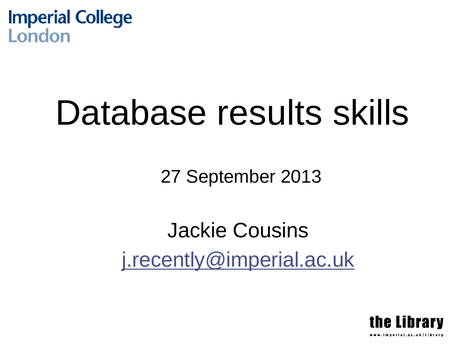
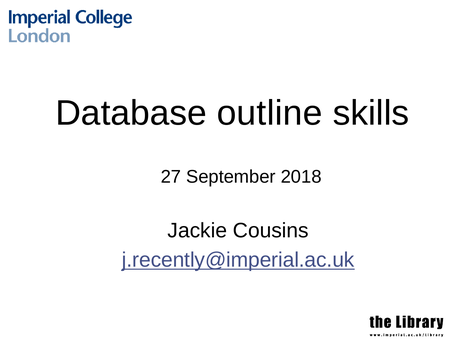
results: results -> outline (270, 113)
2013: 2013 -> 2018 (301, 177)
